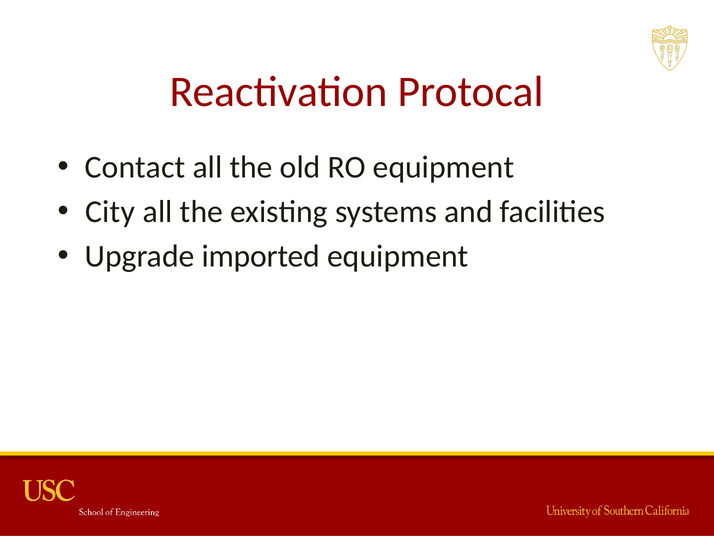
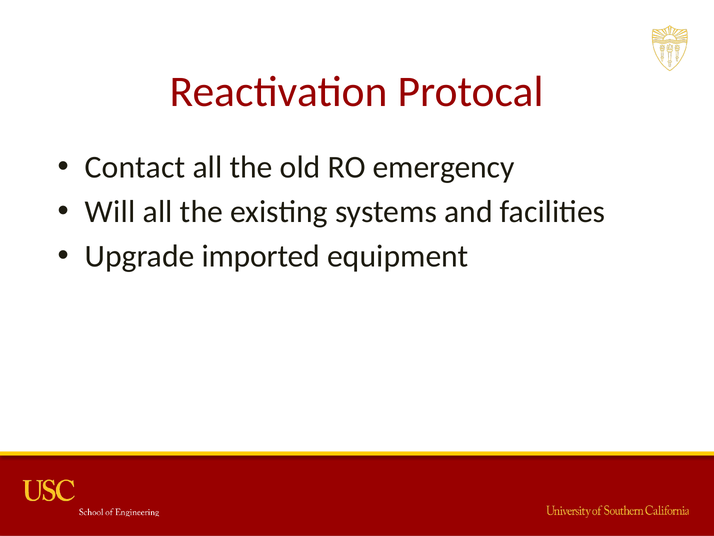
RO equipment: equipment -> emergency (444, 167)
City: City -> Will (110, 212)
